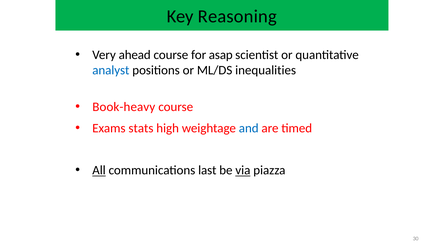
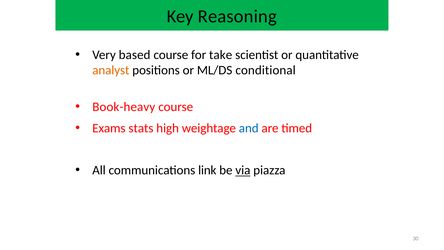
ahead: ahead -> based (135, 55)
asap: asap -> take (221, 55)
analyst colour: blue -> orange (111, 70)
inequalities: inequalities -> conditional (266, 70)
All underline: present -> none (99, 170)
last: last -> link (207, 170)
